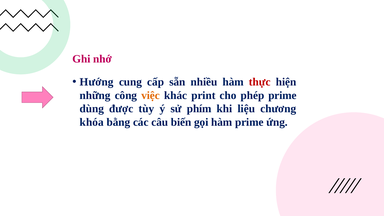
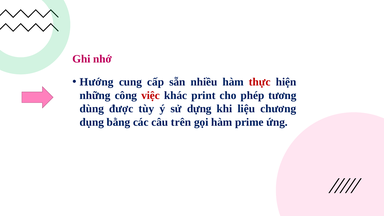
việc colour: orange -> red (151, 95)
phép prime: prime -> tương (282, 95)
phím: phím -> dựng (199, 109)
khóa: khóa -> dụng (92, 122)
biến: biến -> trên (181, 122)
